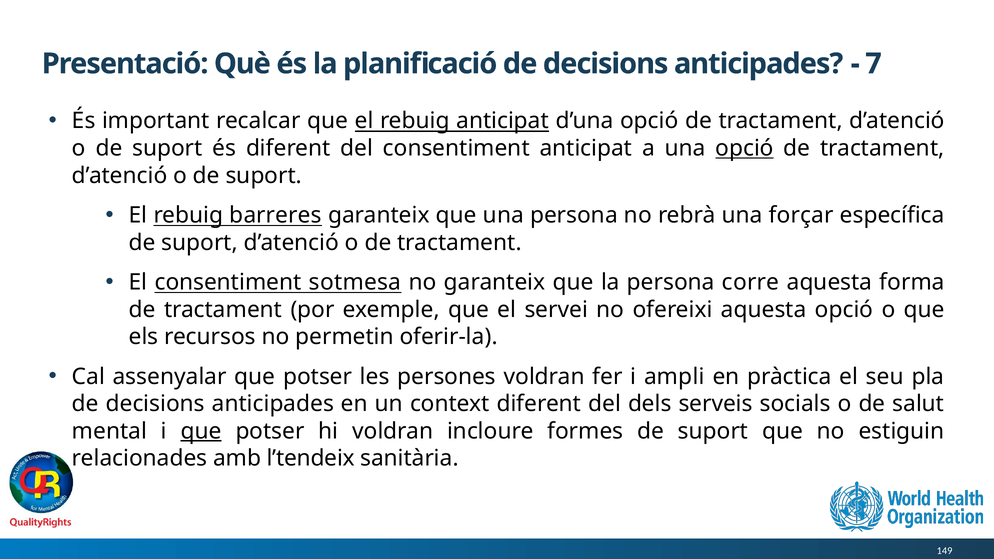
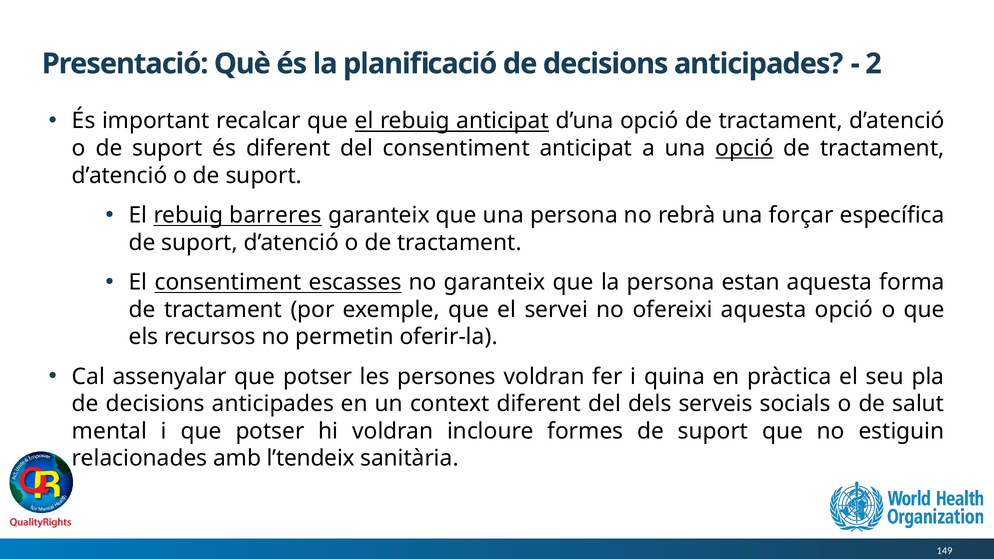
7: 7 -> 2 (874, 64)
sotmesa: sotmesa -> escasses (355, 282)
corre: corre -> estan (751, 282)
ampli: ampli -> quina (674, 377)
que underline: present -> none (201, 431)
